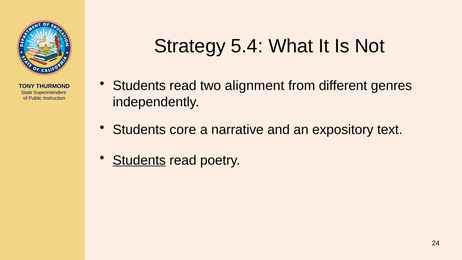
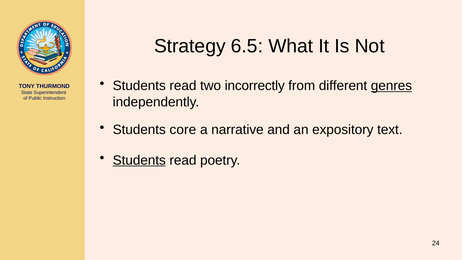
5.4: 5.4 -> 6.5 (247, 46)
alignment: alignment -> incorrectly (255, 86)
genres underline: none -> present (391, 86)
